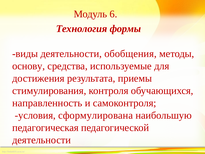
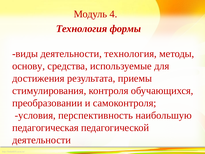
6: 6 -> 4 (114, 14)
деятельности обобщения: обобщения -> технология (131, 54)
направленность: направленность -> преобразовании (47, 103)
сформулирована: сформулирована -> перспективность (96, 115)
